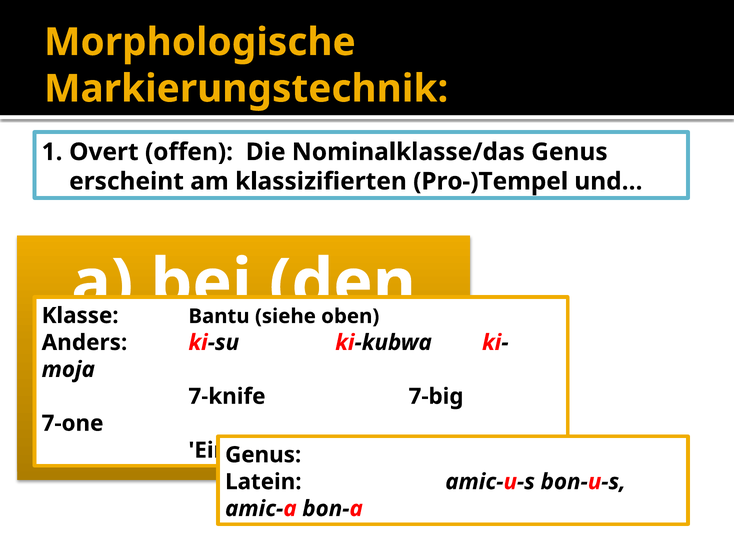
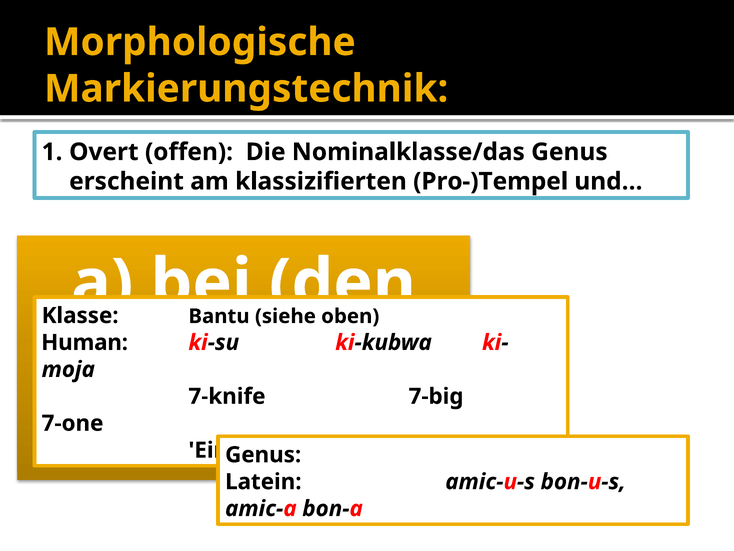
Anders: Anders -> Human (85, 342)
